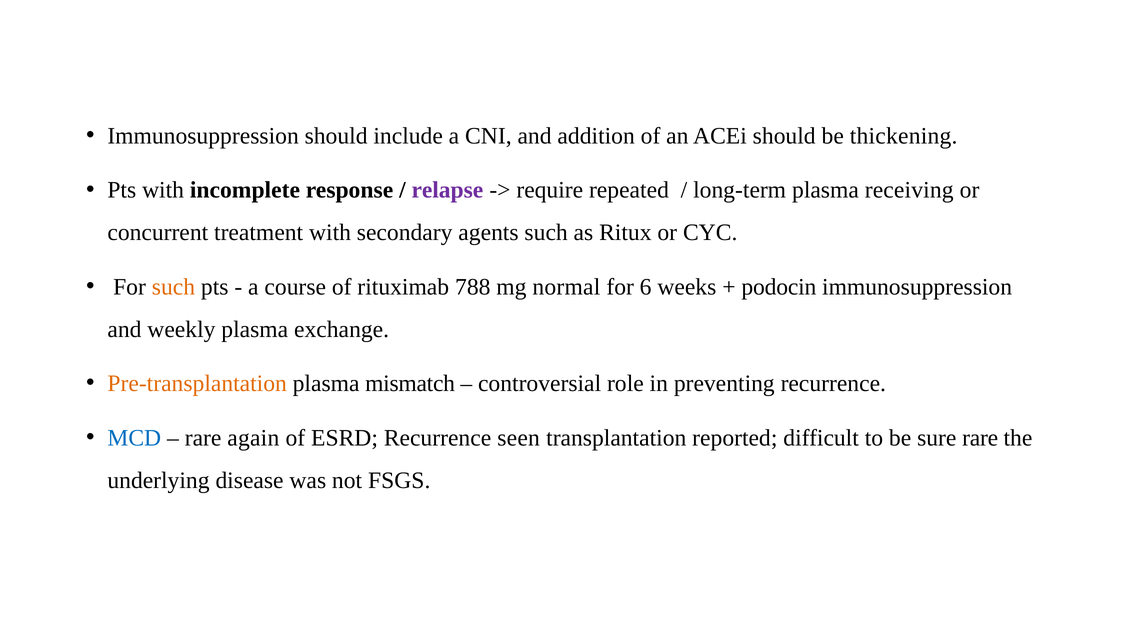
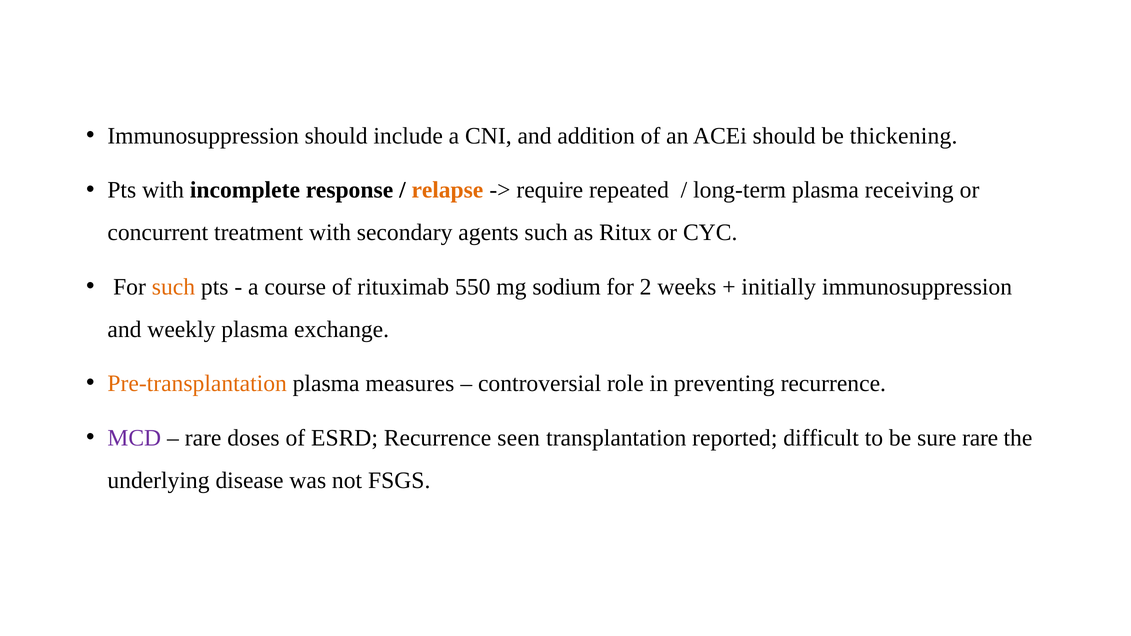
relapse colour: purple -> orange (447, 190)
788: 788 -> 550 (473, 287)
normal: normal -> sodium (567, 287)
6: 6 -> 2 (646, 287)
podocin: podocin -> initially (779, 287)
mismatch: mismatch -> measures (410, 384)
MCD colour: blue -> purple (134, 438)
again: again -> doses (253, 438)
